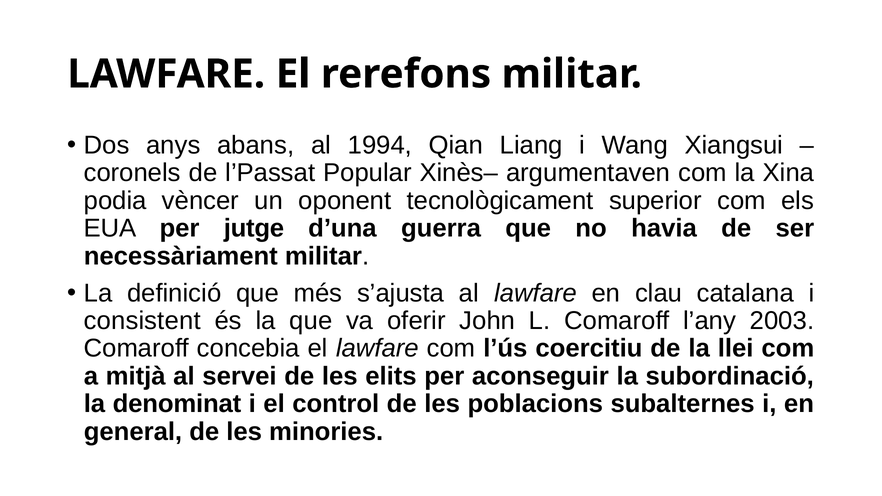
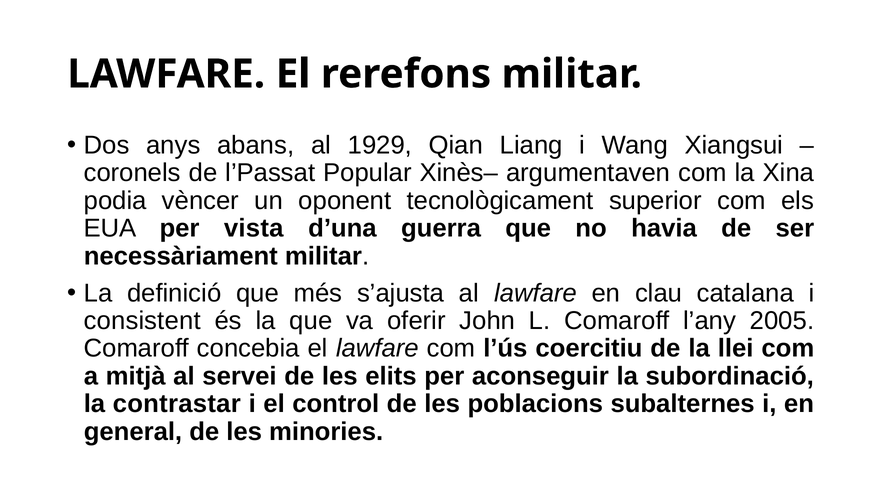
1994: 1994 -> 1929 (380, 145)
jutge: jutge -> vista (254, 228)
2003: 2003 -> 2005 (782, 321)
denominat: denominat -> contrastar (177, 404)
